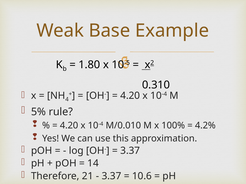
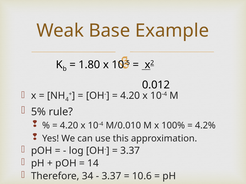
0.310: 0.310 -> 0.012 (156, 85)
21: 21 -> 34 (88, 177)
